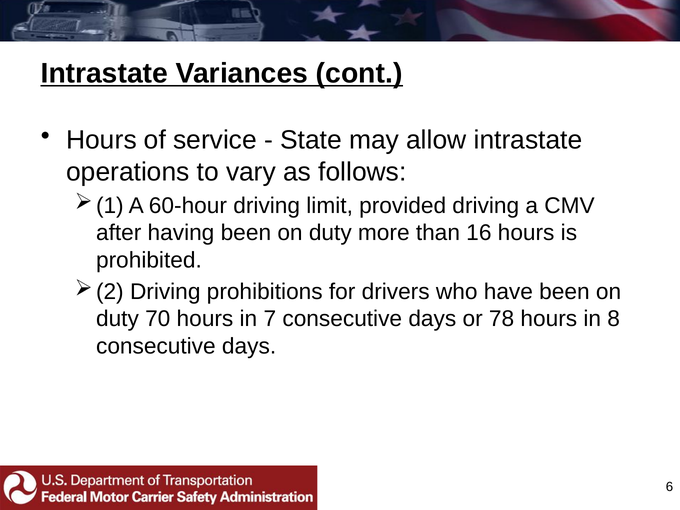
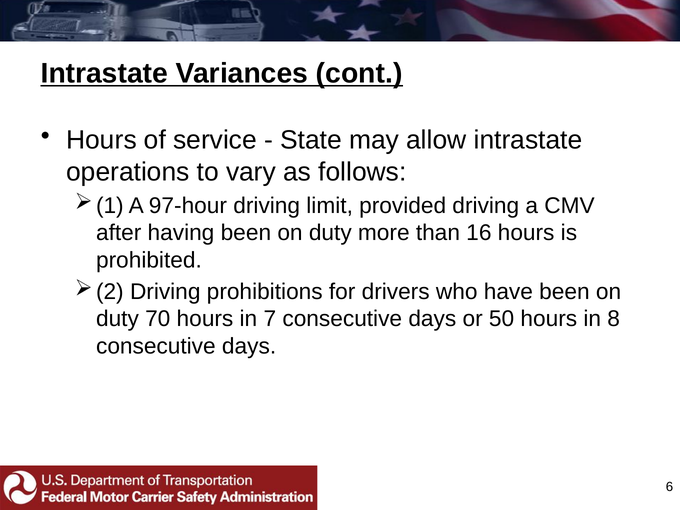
60-hour: 60-hour -> 97-hour (188, 206)
78: 78 -> 50 (502, 319)
